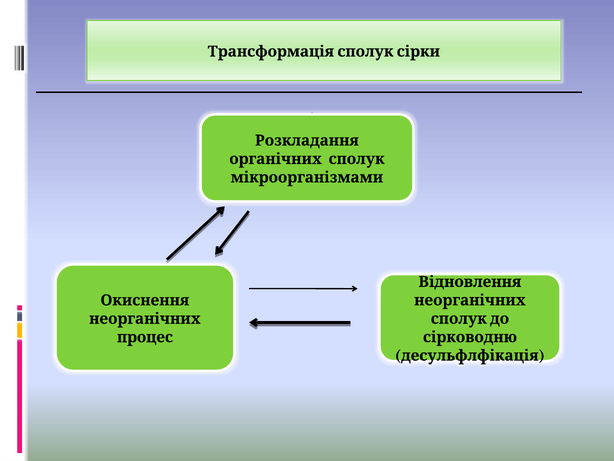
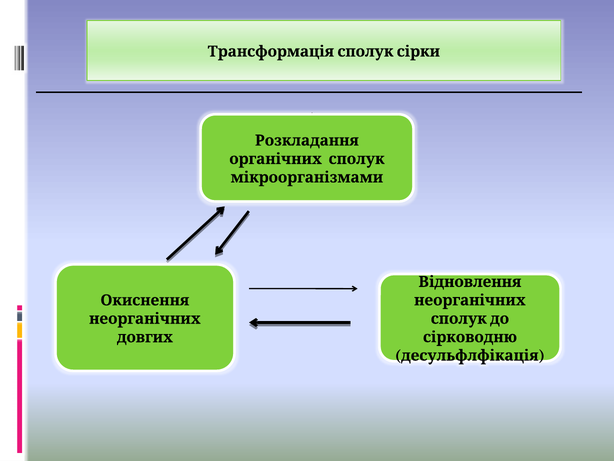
процес: процес -> довгих (145, 337)
